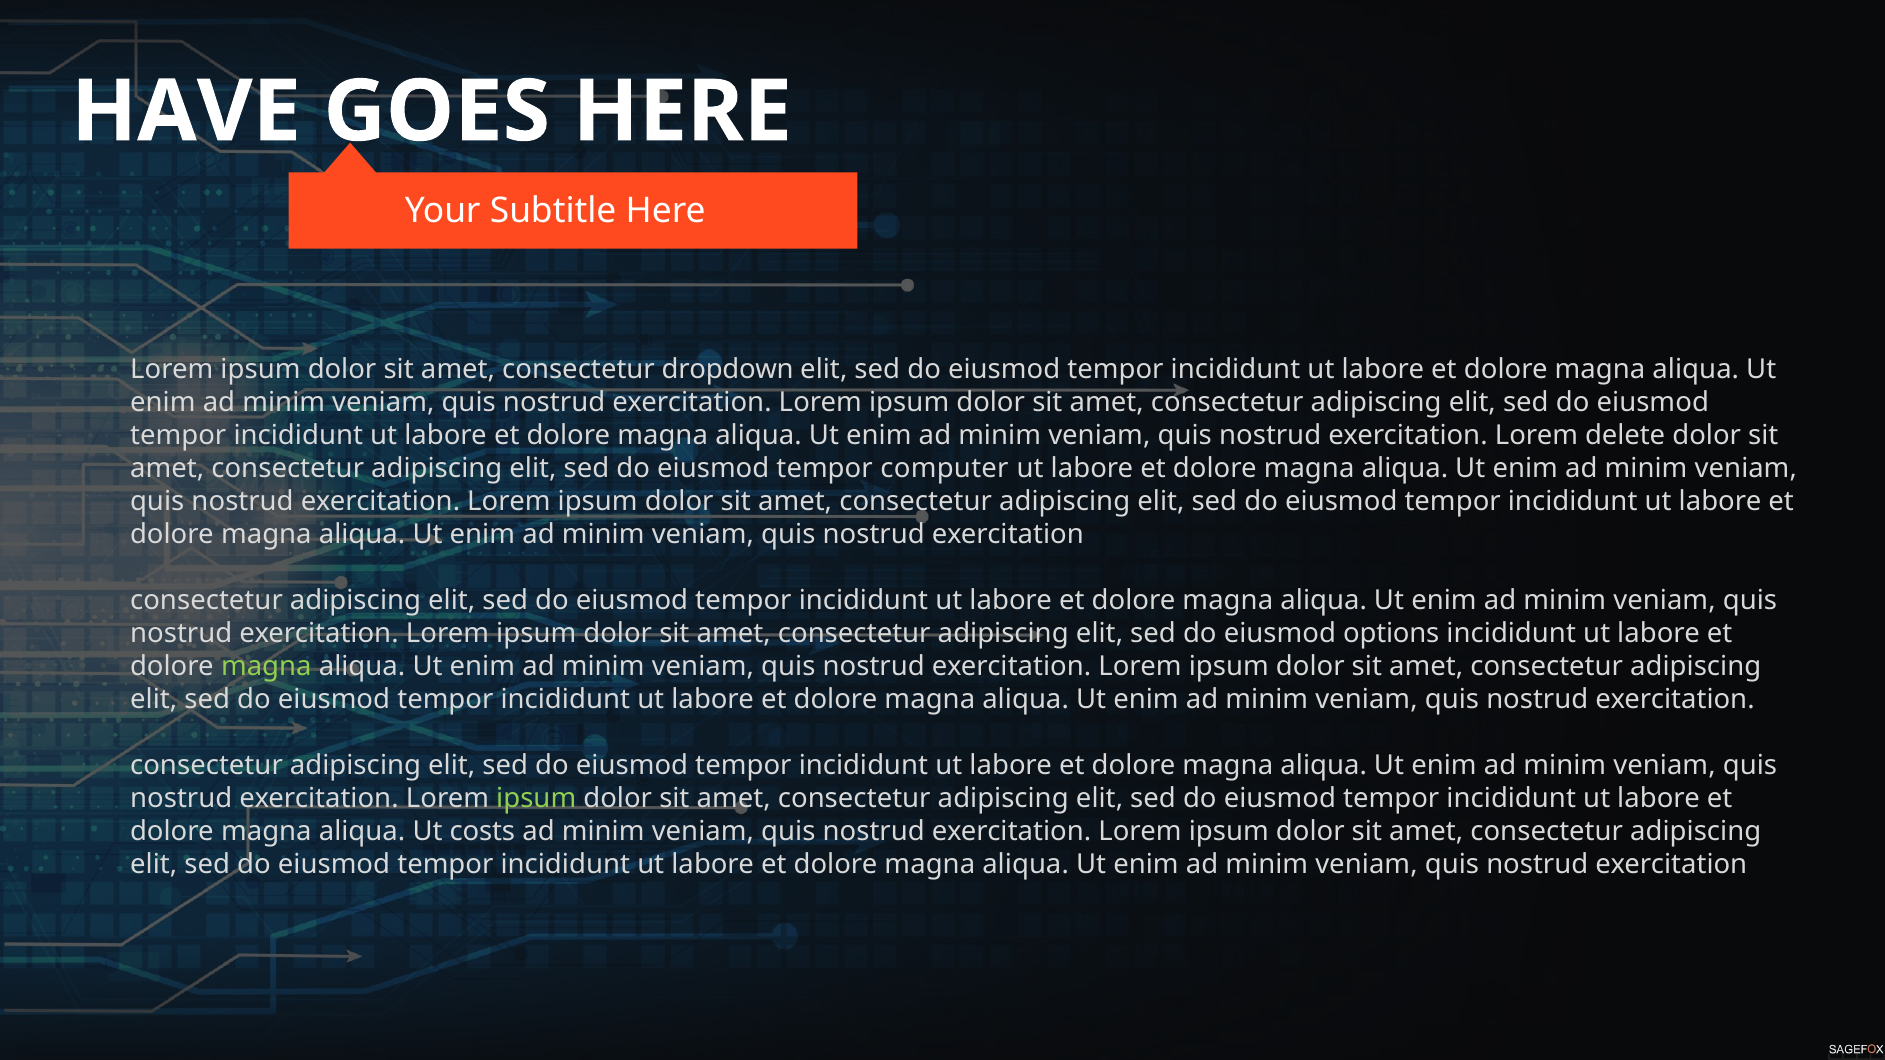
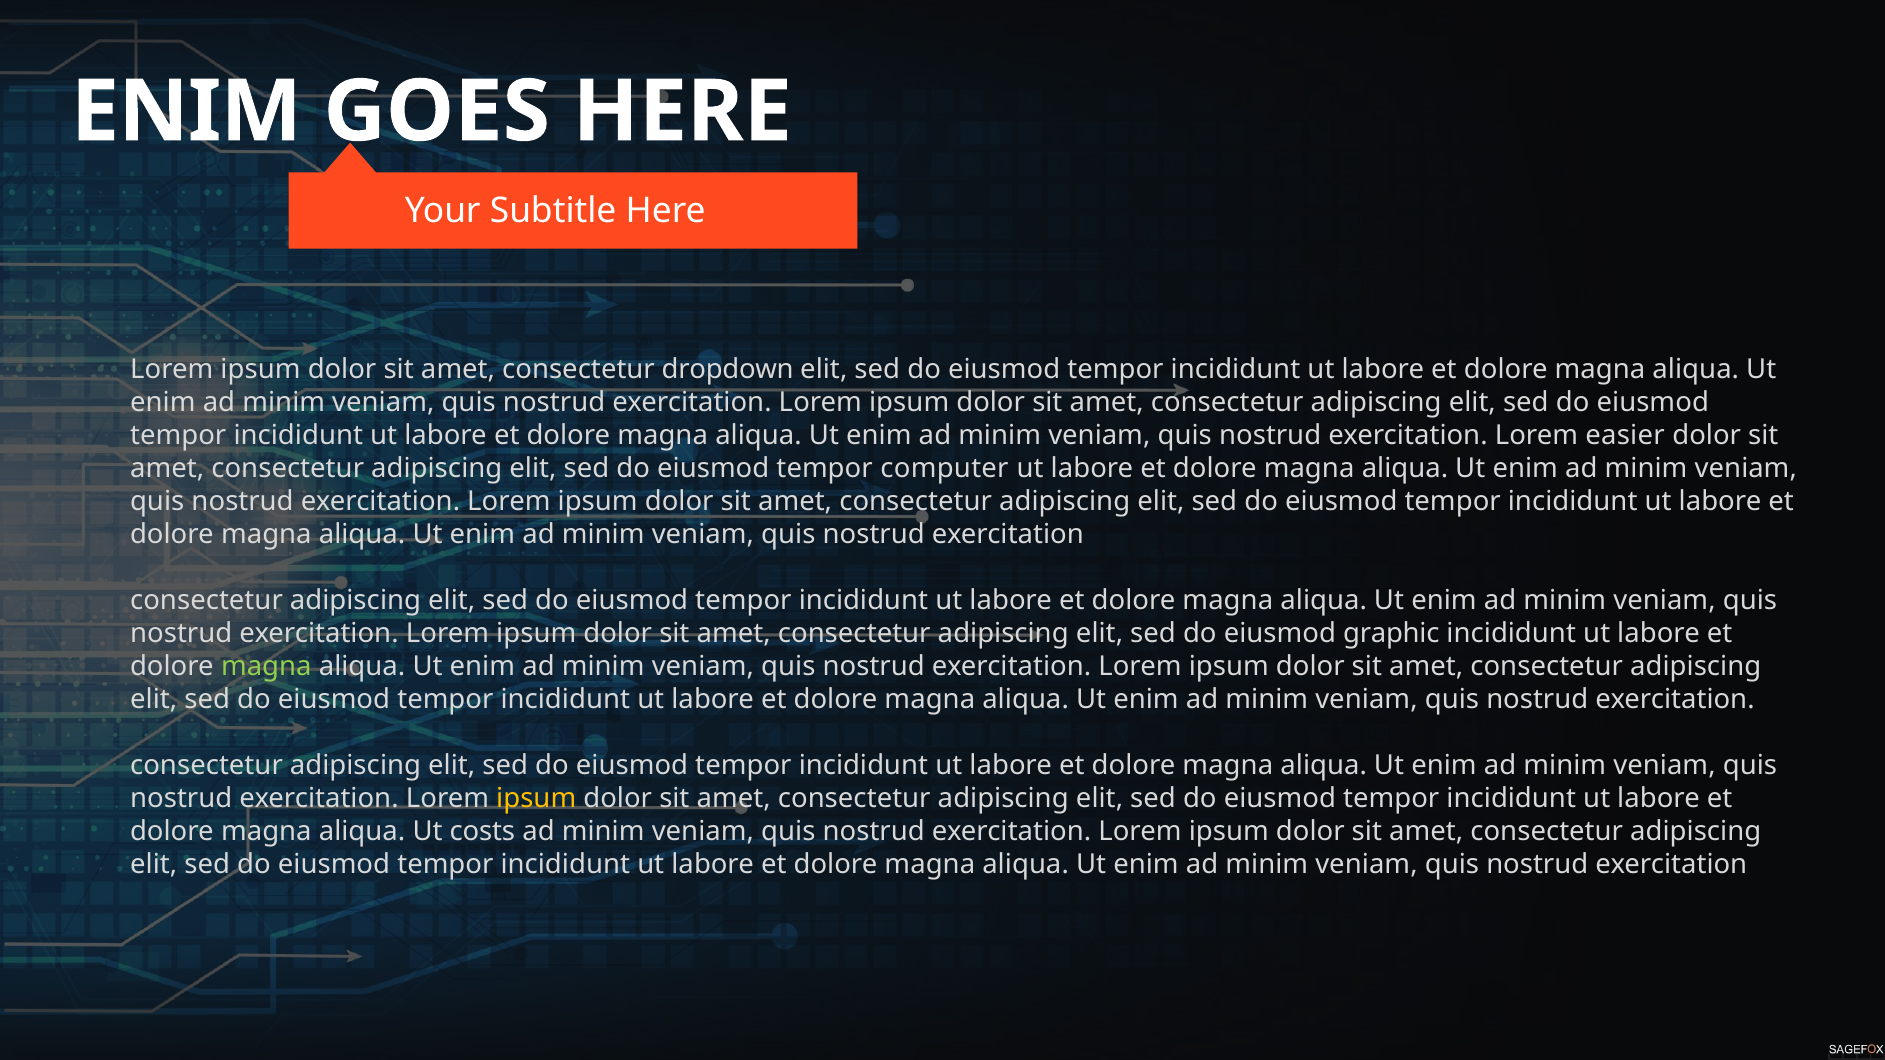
HAVE: HAVE -> ENIM (186, 112)
delete: delete -> easier (1625, 436)
options: options -> graphic (1391, 634)
ipsum colour: light green -> yellow (536, 799)
